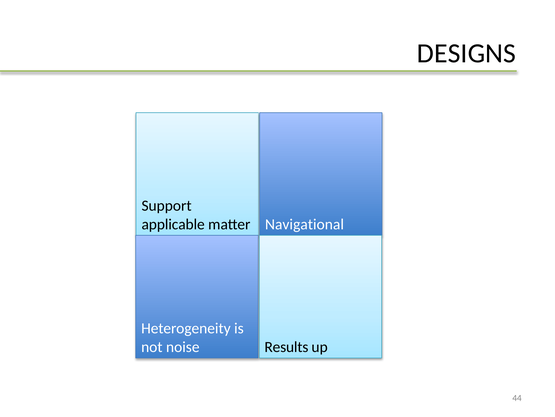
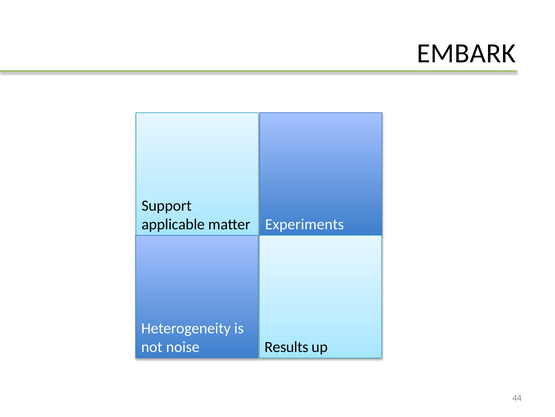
DESIGNS: DESIGNS -> EMBARK (466, 53)
Navigational: Navigational -> Experiments (304, 224)
